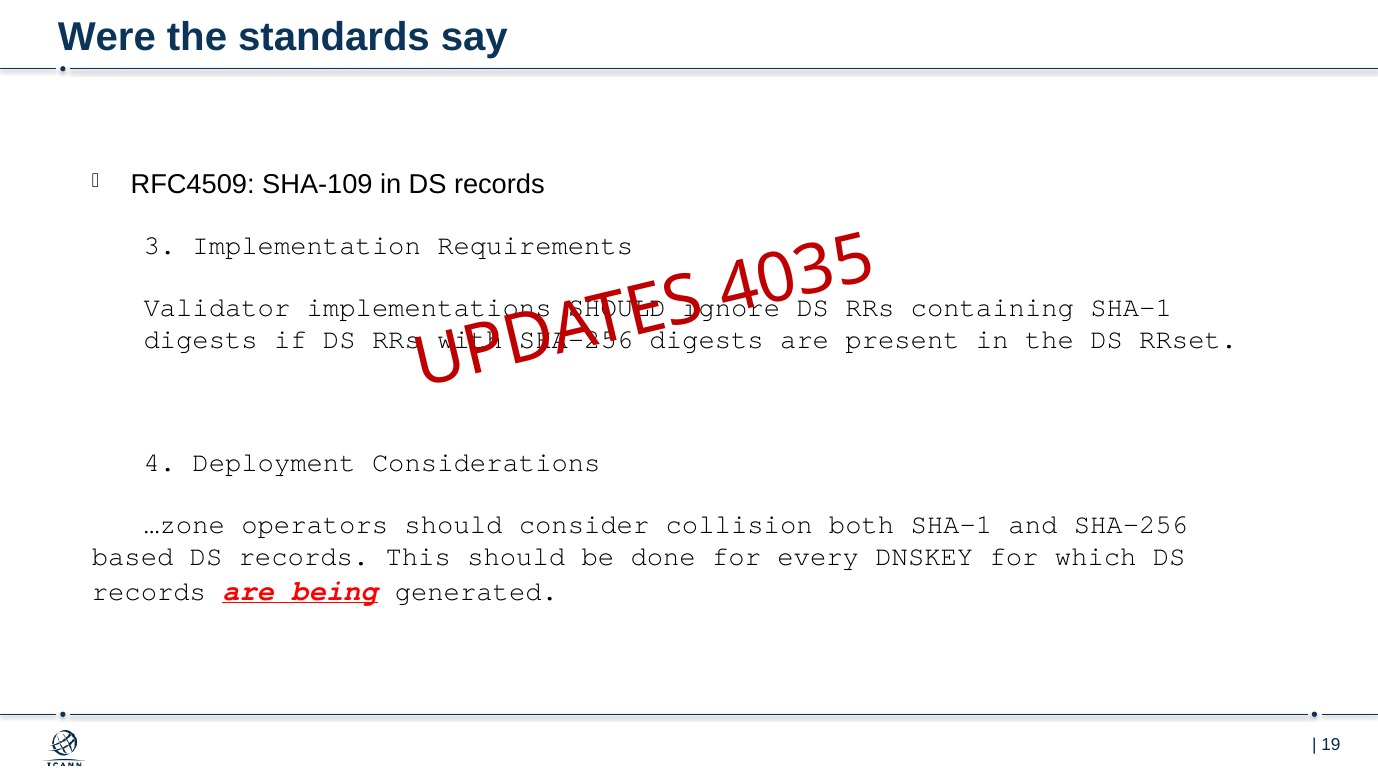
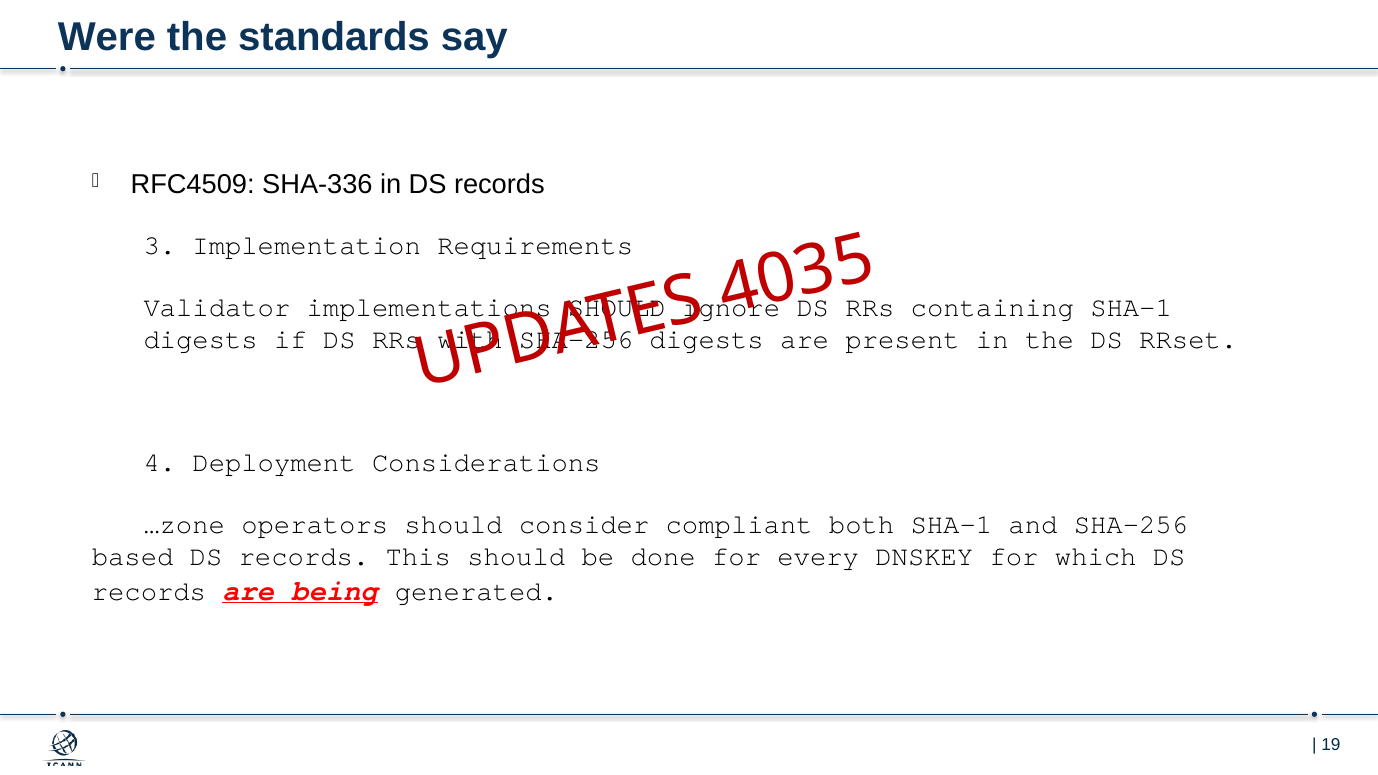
SHA-109: SHA-109 -> SHA-336 (317, 184)
collision: collision -> compliant (739, 524)
